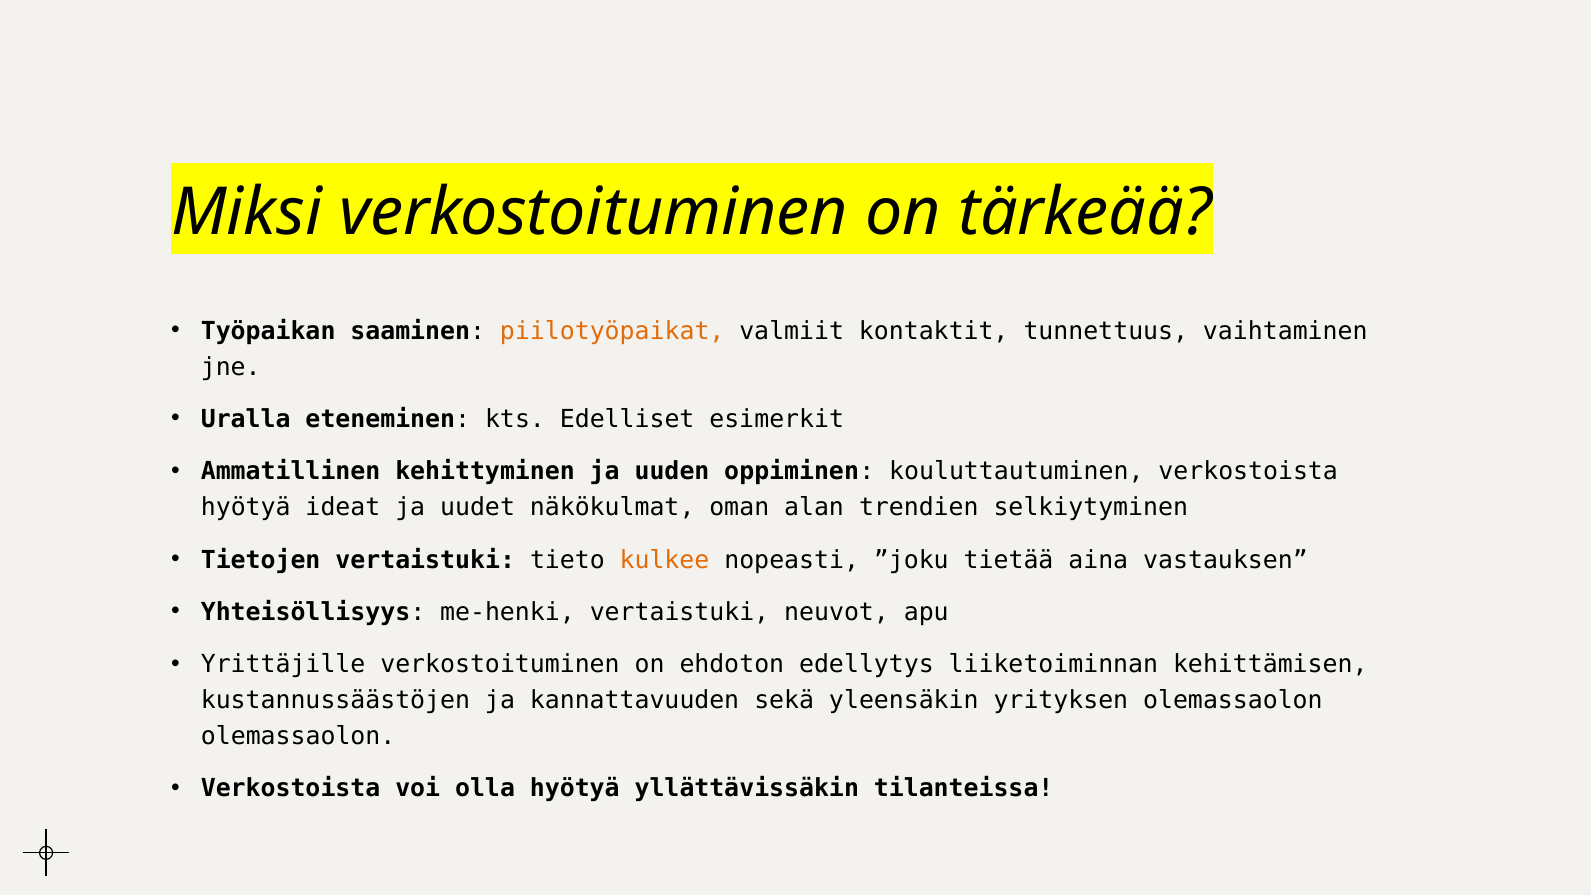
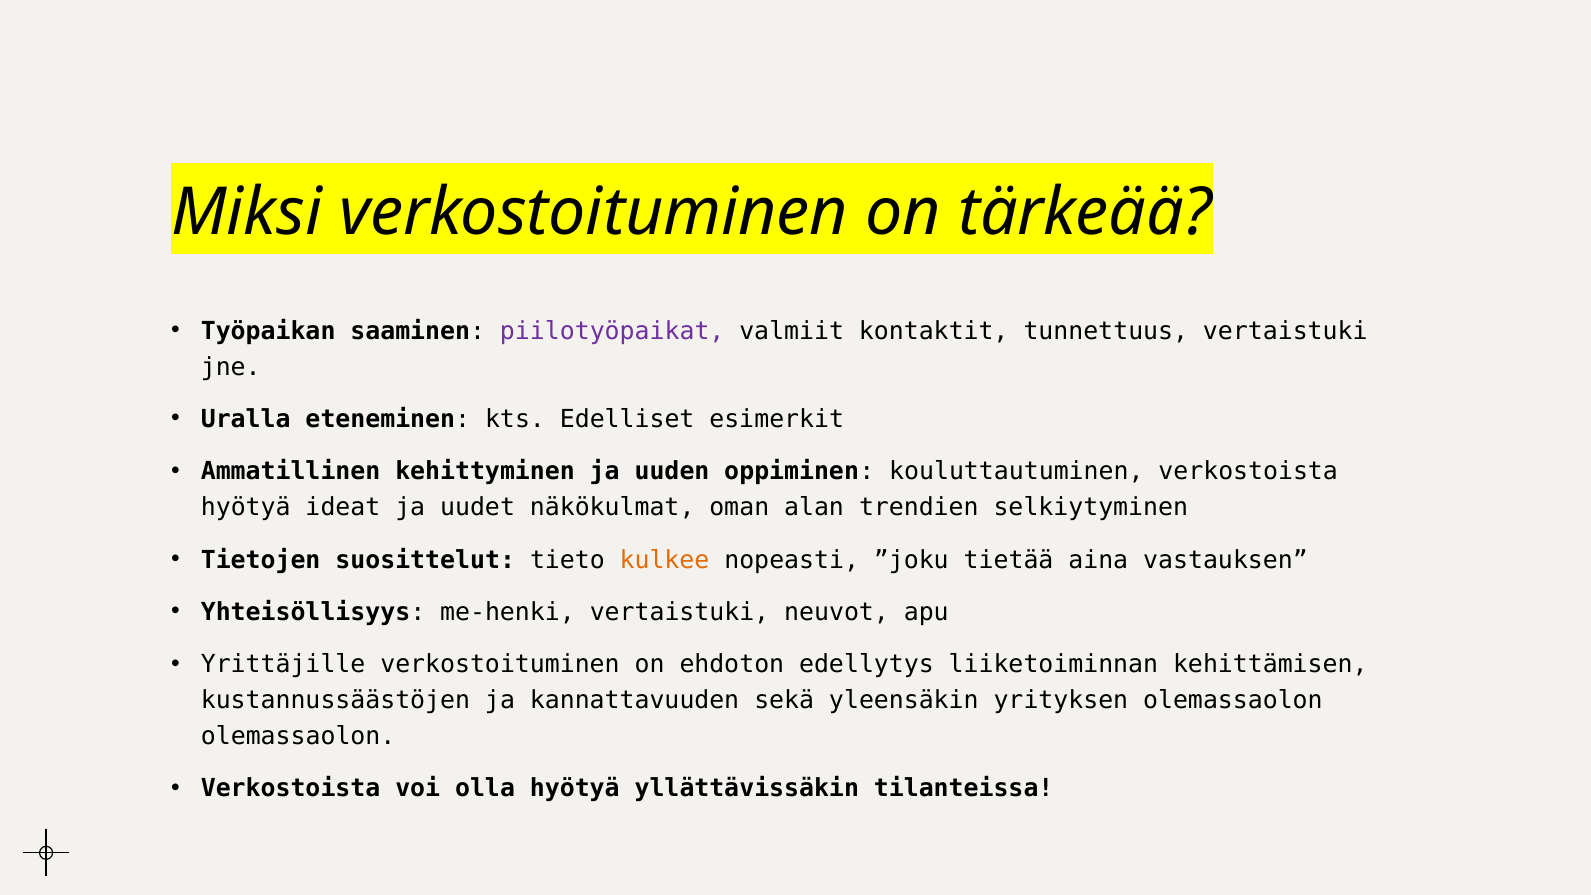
piilotyöpaikat colour: orange -> purple (612, 331)
tunnettuus vaihtaminen: vaihtaminen -> vertaistuki (1285, 331)
Tietojen vertaistuki: vertaistuki -> suosittelut (425, 560)
